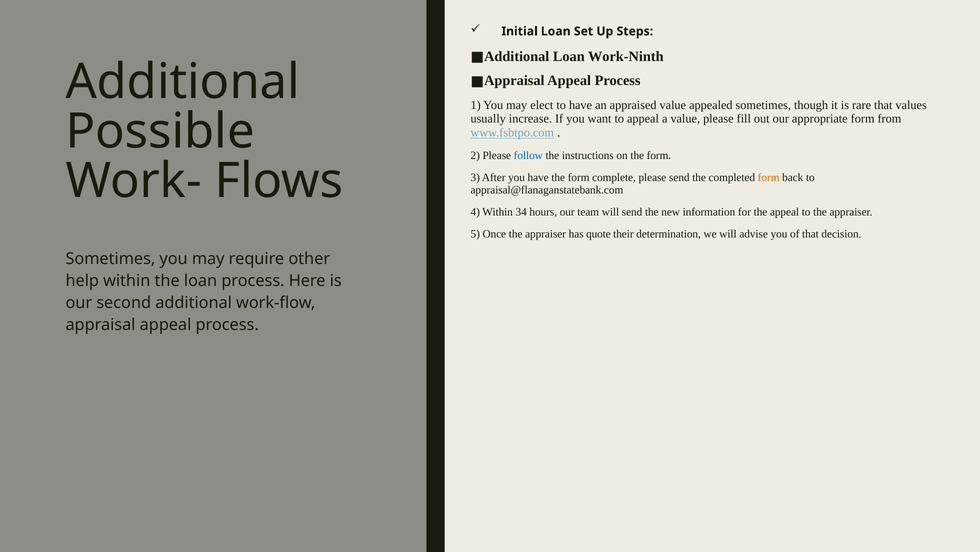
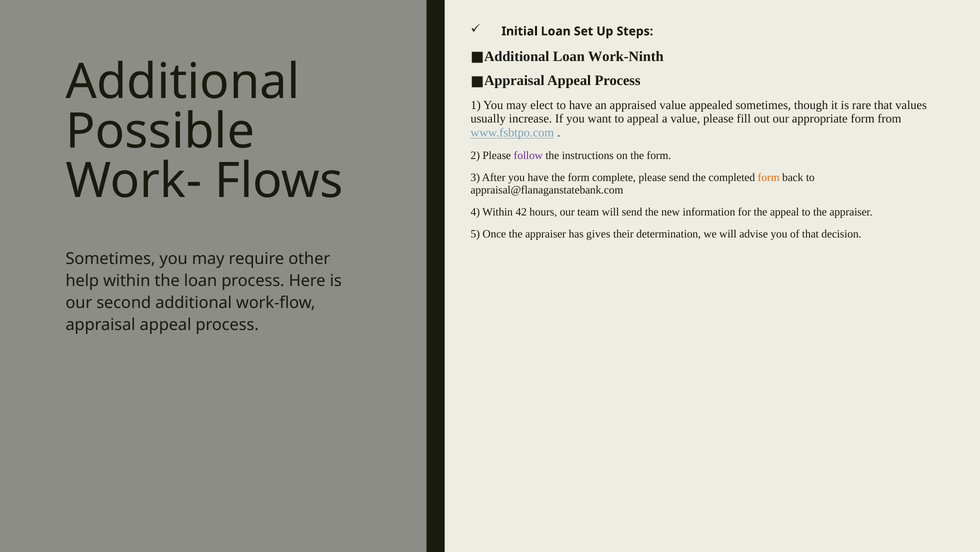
follow colour: blue -> purple (528, 155)
34: 34 -> 42 (521, 212)
quote: quote -> gives (598, 234)
